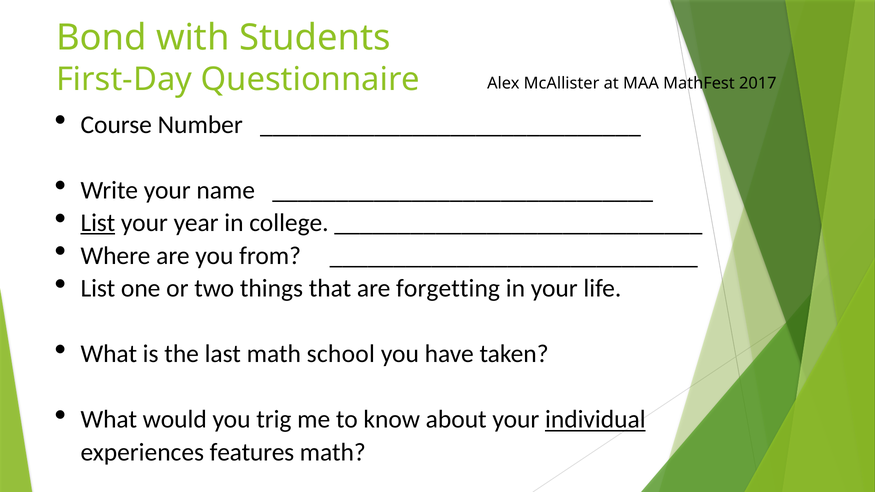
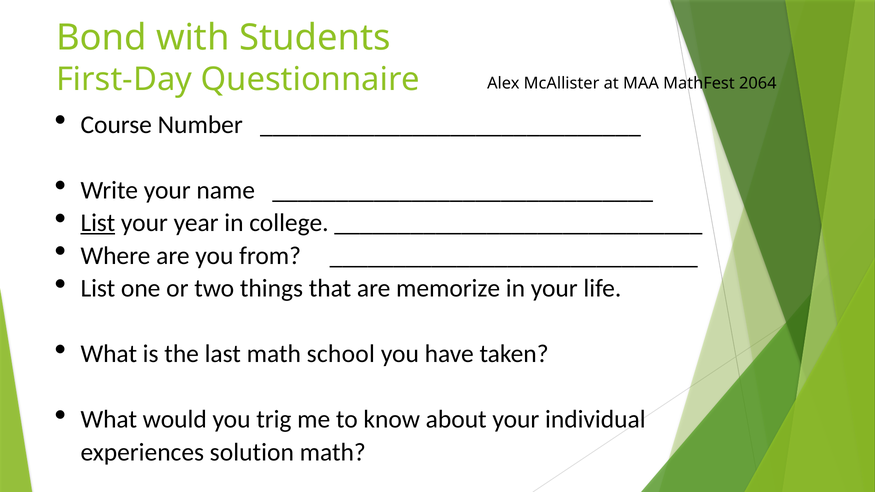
2017: 2017 -> 2064 (758, 83)
forgetting: forgetting -> memorize (448, 289)
individual underline: present -> none (595, 420)
features: features -> solution (252, 452)
